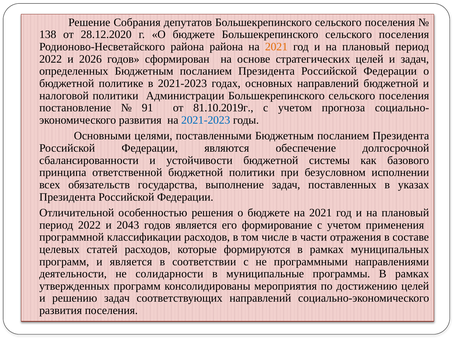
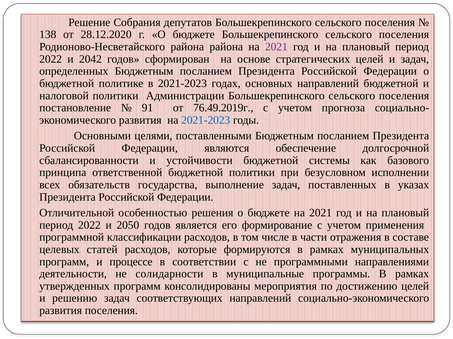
2021 colour: orange -> purple (276, 47)
2026: 2026 -> 2042 (90, 59)
81.10.2019г: 81.10.2019г -> 76.49.2019г (223, 108)
2043: 2043 -> 2050 (128, 226)
и является: является -> процессе (131, 262)
